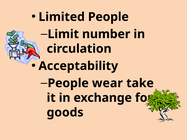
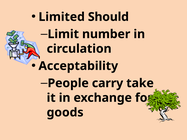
Limited People: People -> Should (108, 17)
wear: wear -> carry (108, 83)
